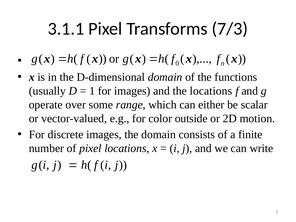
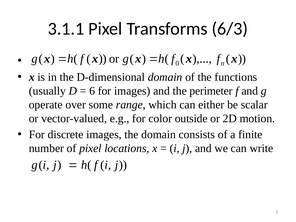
7/3: 7/3 -> 6/3 (230, 29)
1: 1 -> 6 (92, 91)
the locations: locations -> perimeter (211, 91)
